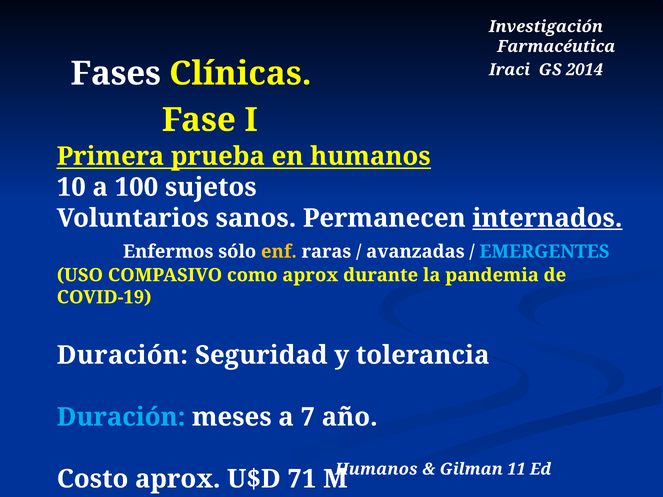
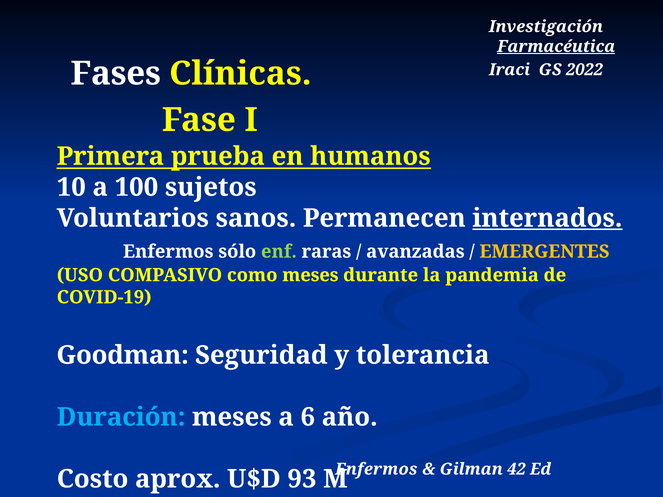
Farmacéutica underline: none -> present (556, 47)
2014: 2014 -> 2022 (584, 70)
enf colour: yellow -> light green (279, 252)
EMERGENTES colour: light blue -> yellow (544, 252)
como aprox: aprox -> meses (310, 275)
Duración: Duración -> Goodman (123, 355)
7: 7 -> 6 (308, 417)
Humanos: Humanos -> Enfermos (376, 469)
11: 11 -> 42 (516, 469)
71: 71 -> 93 (302, 479)
